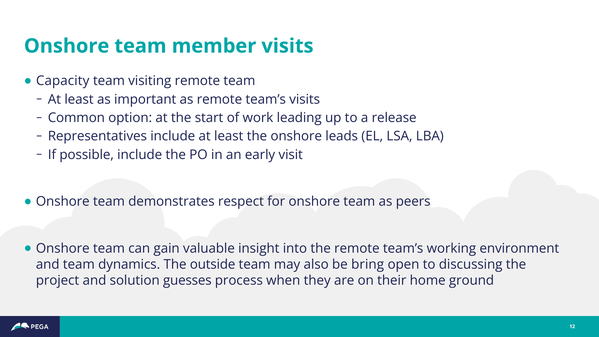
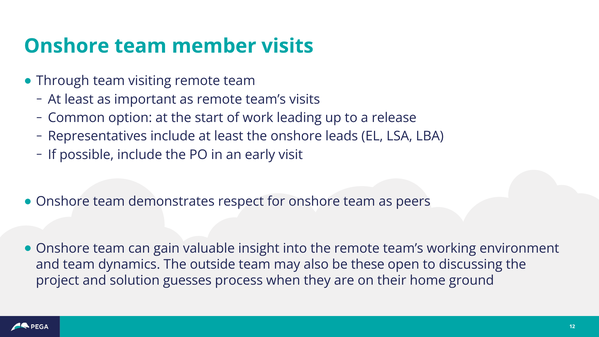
Capacity: Capacity -> Through (63, 81)
bring: bring -> these (368, 264)
